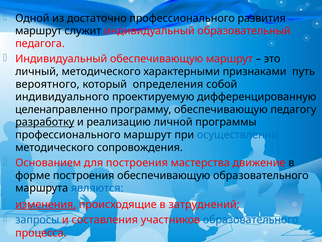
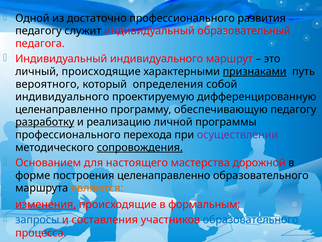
маршрут: маршрут -> педагогу (38, 31)
Индивидуальный обеспечивающую: обеспечивающую -> индивидуального (157, 59)
личный методического: методического -> происходящие (101, 71)
признаками underline: none -> present (255, 71)
профессионального маршрут: маршрут -> перехода (148, 135)
осуществлении colour: blue -> purple (237, 135)
сопровождения underline: none -> present (140, 147)
для построения: построения -> настоящего (137, 162)
движение: движение -> дорожной (259, 162)
построения обеспечивающую: обеспечивающую -> целенаправленно (164, 175)
являются colour: blue -> orange (97, 188)
затруднений: затруднений -> формальным (204, 204)
